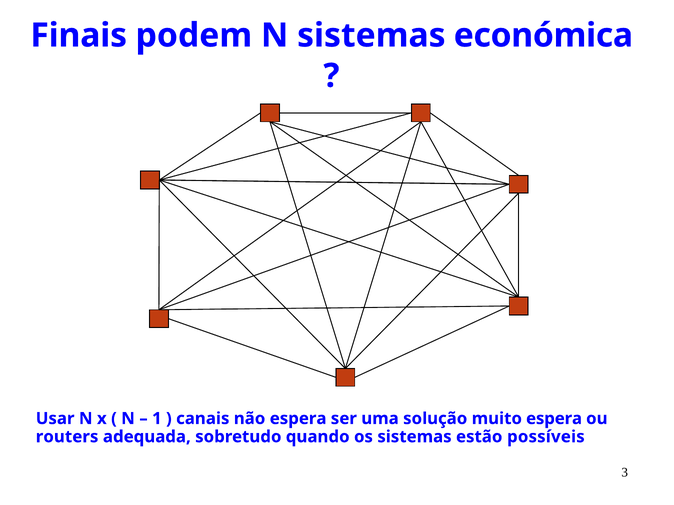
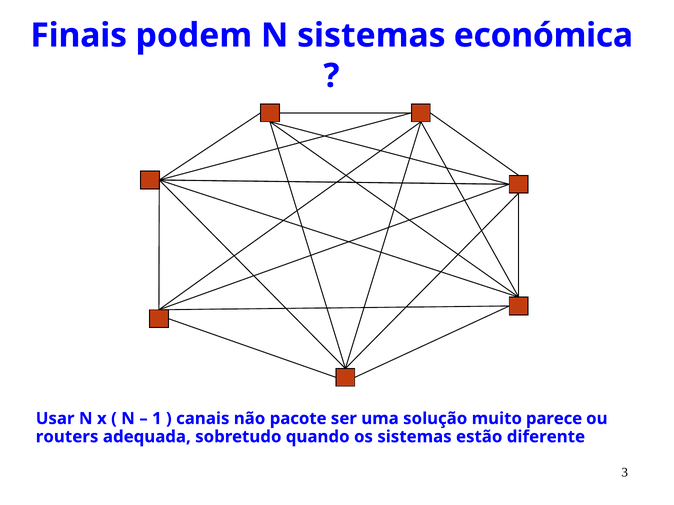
não espera: espera -> pacote (298, 419)
muito espera: espera -> parece (554, 419)
possíveis: possíveis -> diferente (546, 437)
